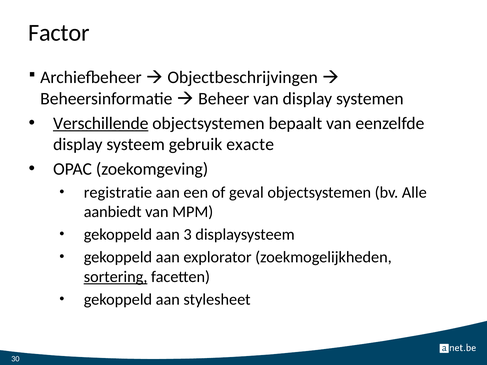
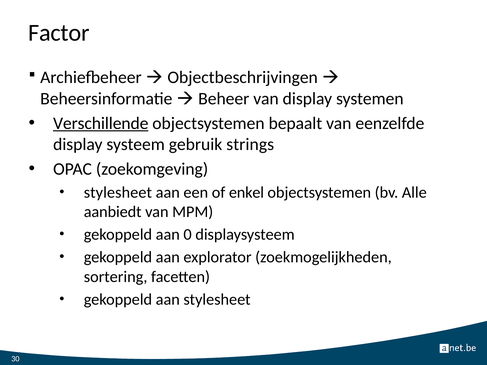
exacte: exacte -> strings (250, 144)
registratie: registratie -> stylesheet (118, 193)
geval: geval -> enkel (246, 193)
3: 3 -> 0 (188, 235)
sortering underline: present -> none (116, 277)
